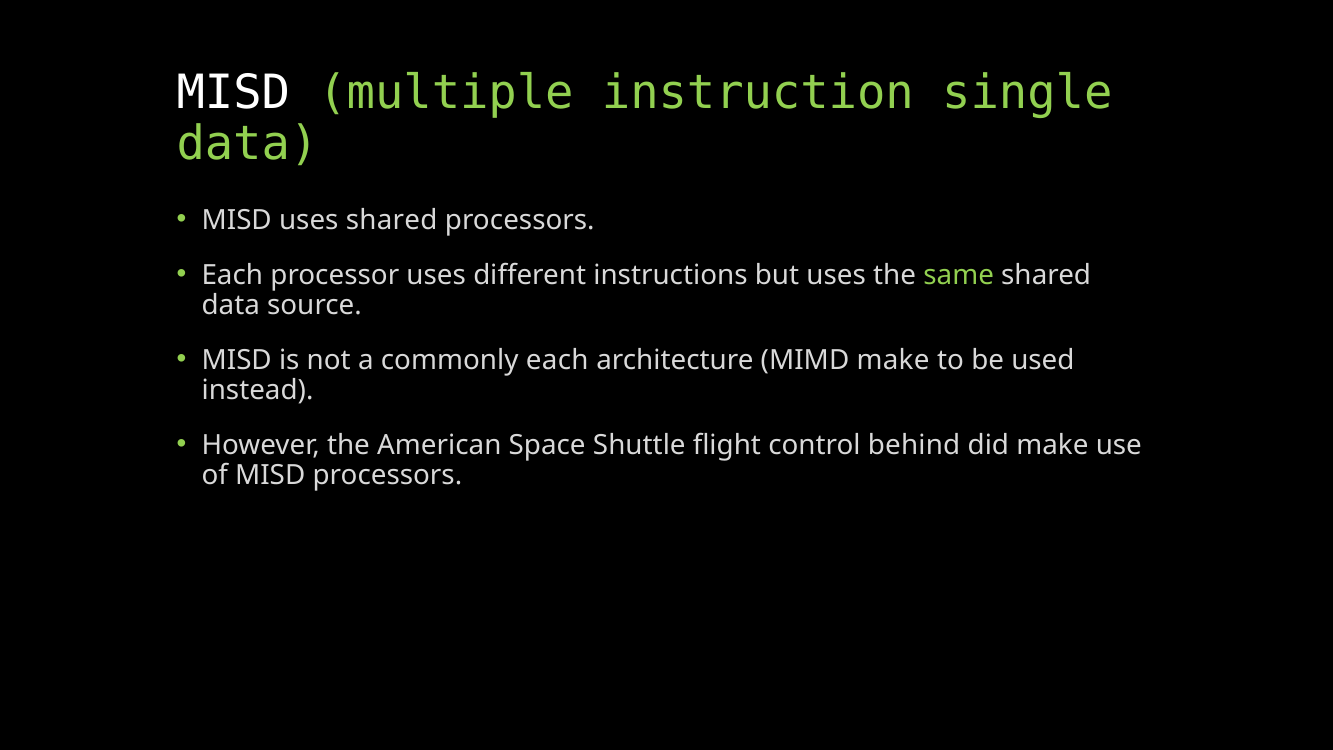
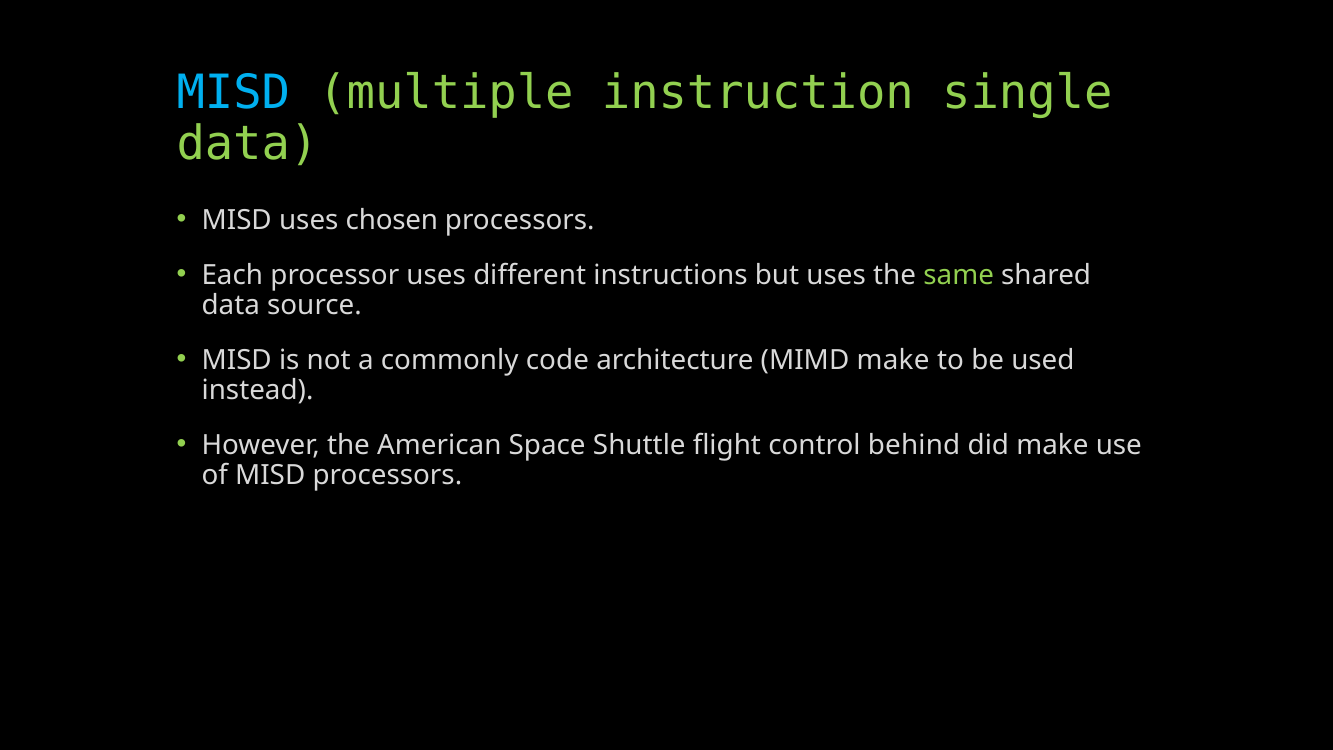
MISD colour: white -> light blue (233, 93)
uses shared: shared -> chosen (392, 220)
commonly each: each -> code (557, 360)
